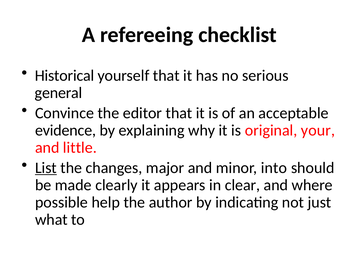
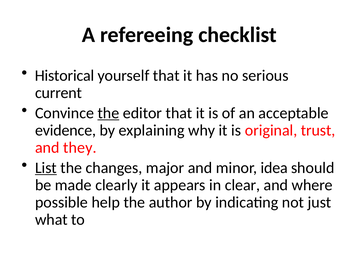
general: general -> current (59, 93)
the underline: none -> present (108, 113)
your: your -> trust (318, 130)
little: little -> they (80, 147)
into: into -> idea (274, 167)
